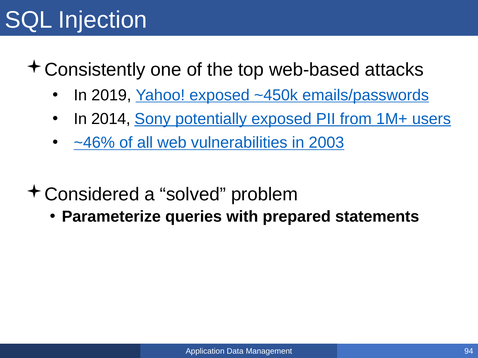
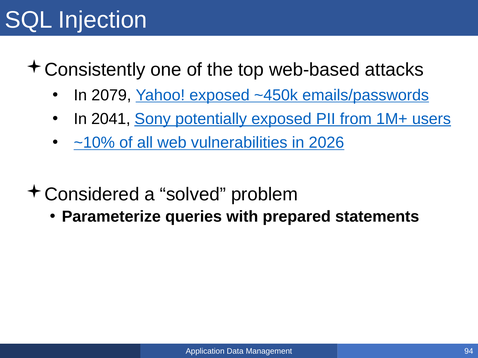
2019: 2019 -> 2079 (111, 95)
2014: 2014 -> 2041 (111, 119)
~46%: ~46% -> ~10% (94, 143)
2003: 2003 -> 2026 (326, 143)
